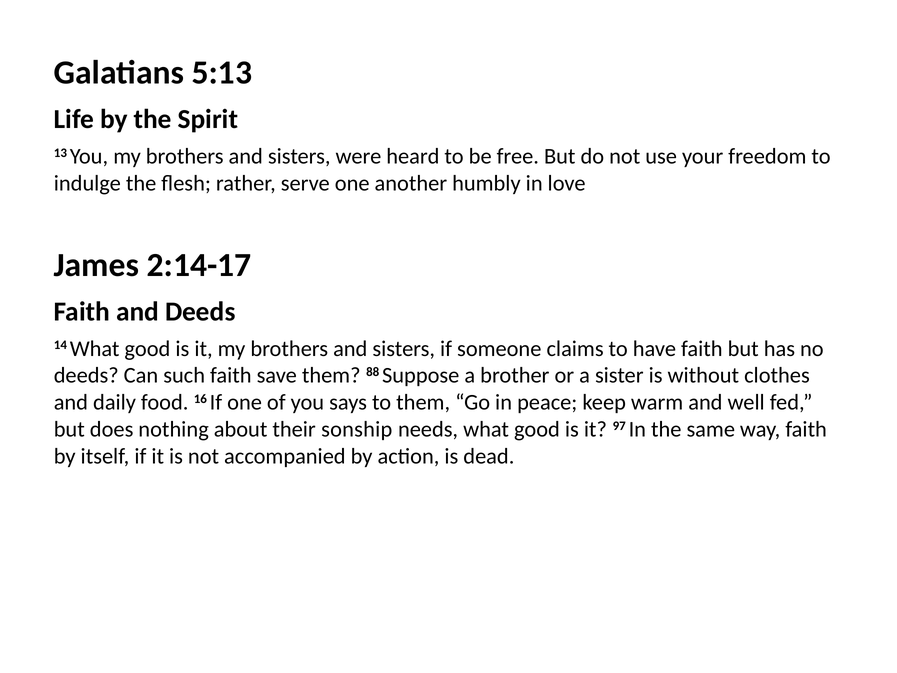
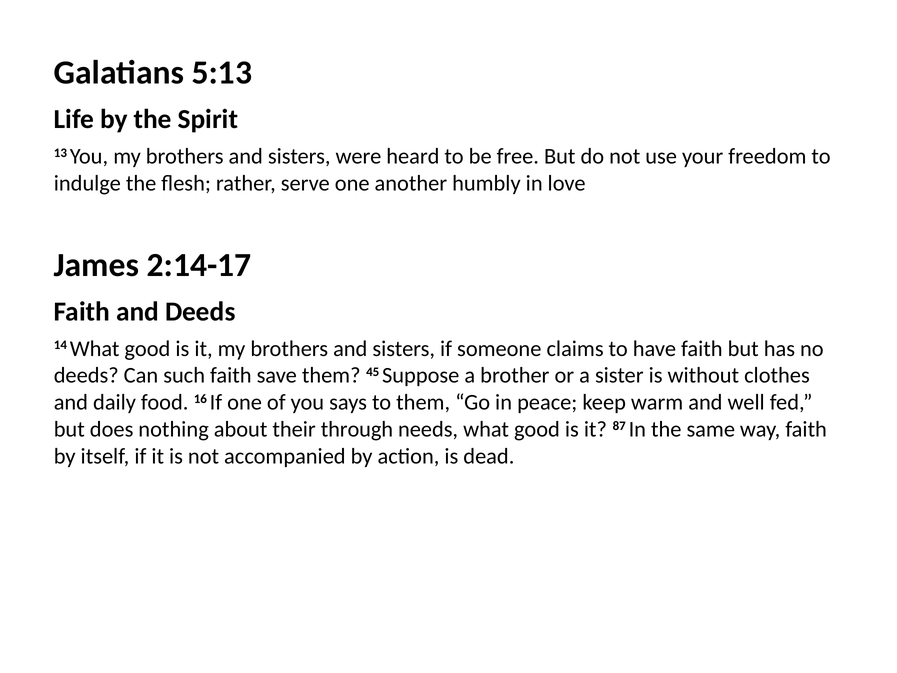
88: 88 -> 45 (373, 372)
sonship: sonship -> through (357, 429)
97: 97 -> 87 (619, 426)
